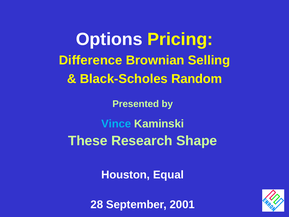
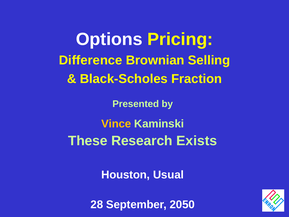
Random: Random -> Fraction (197, 79)
Vince colour: light blue -> yellow (116, 124)
Shape: Shape -> Exists (197, 141)
Equal: Equal -> Usual (168, 175)
2001: 2001 -> 2050 (182, 204)
